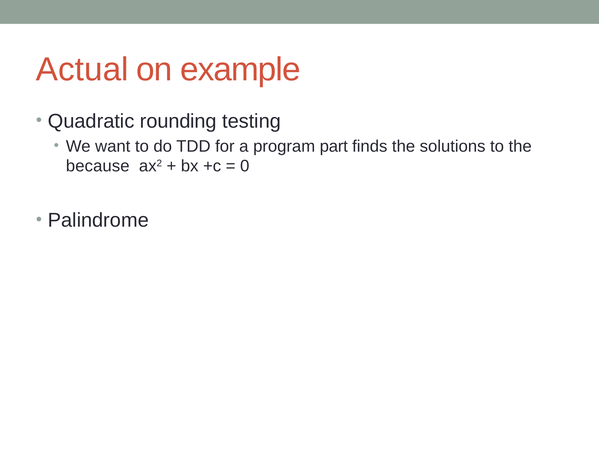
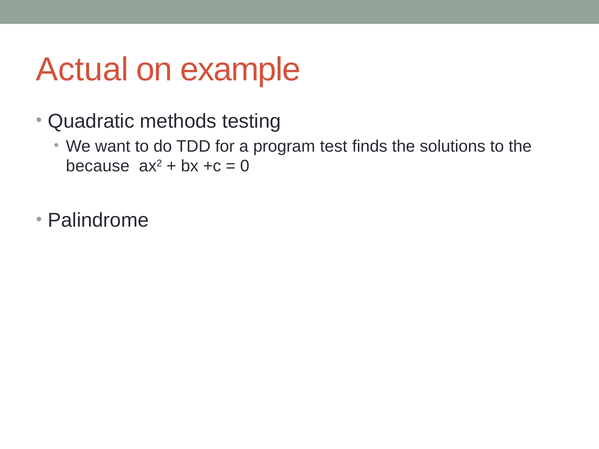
rounding: rounding -> methods (178, 121)
part: part -> test (334, 146)
